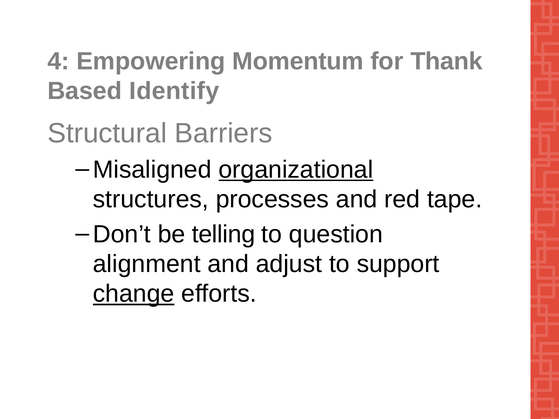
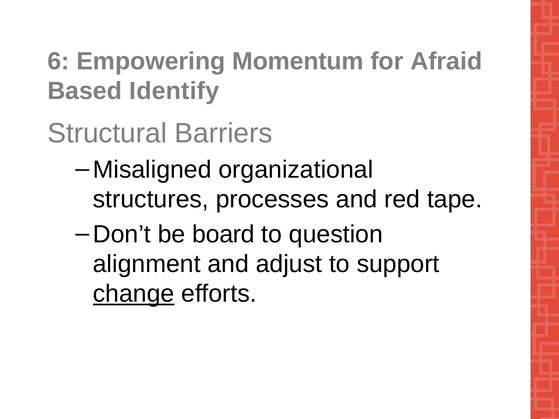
4: 4 -> 6 (58, 61)
Thank: Thank -> Afraid (446, 61)
organizational underline: present -> none (296, 170)
telling: telling -> board (223, 234)
